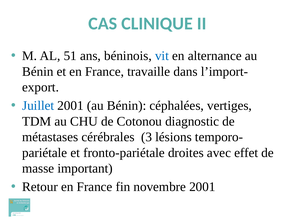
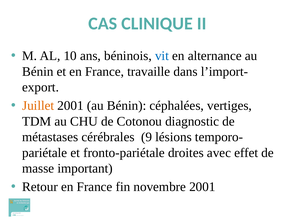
51: 51 -> 10 (70, 56)
Juillet colour: blue -> orange (38, 106)
3: 3 -> 9 (147, 137)
